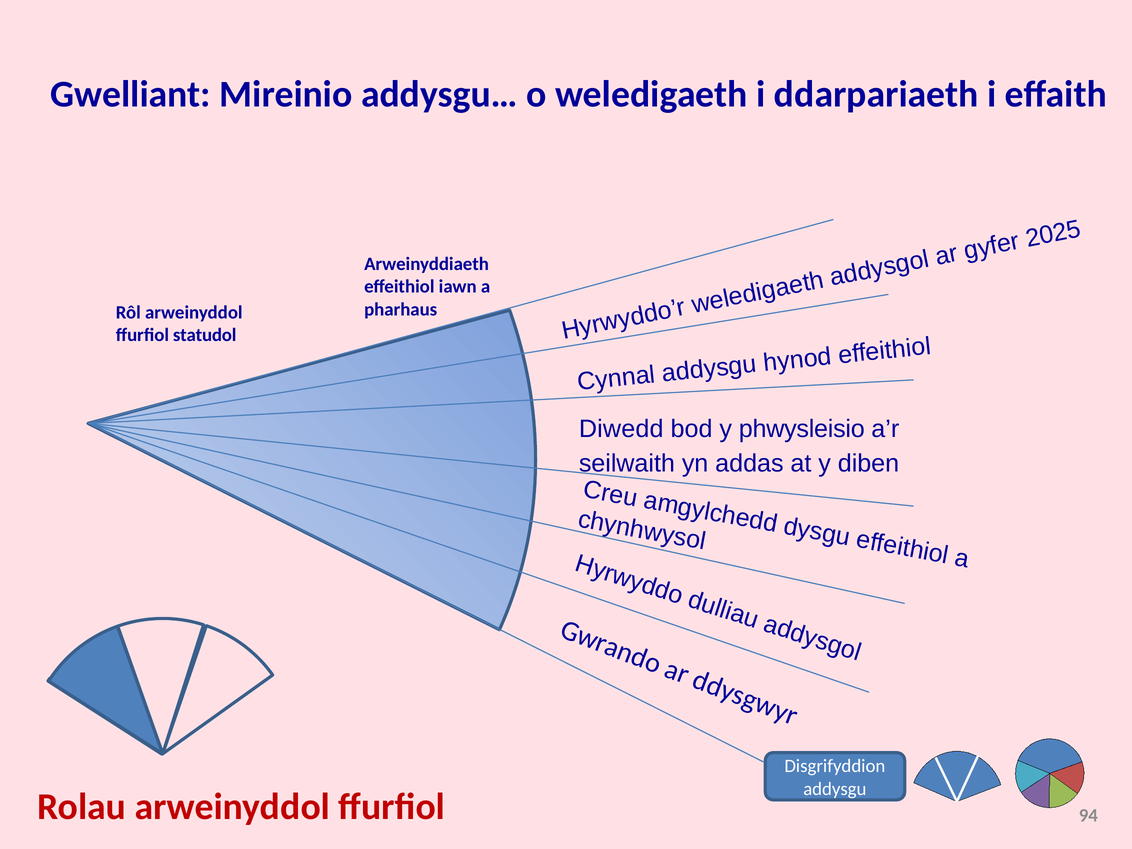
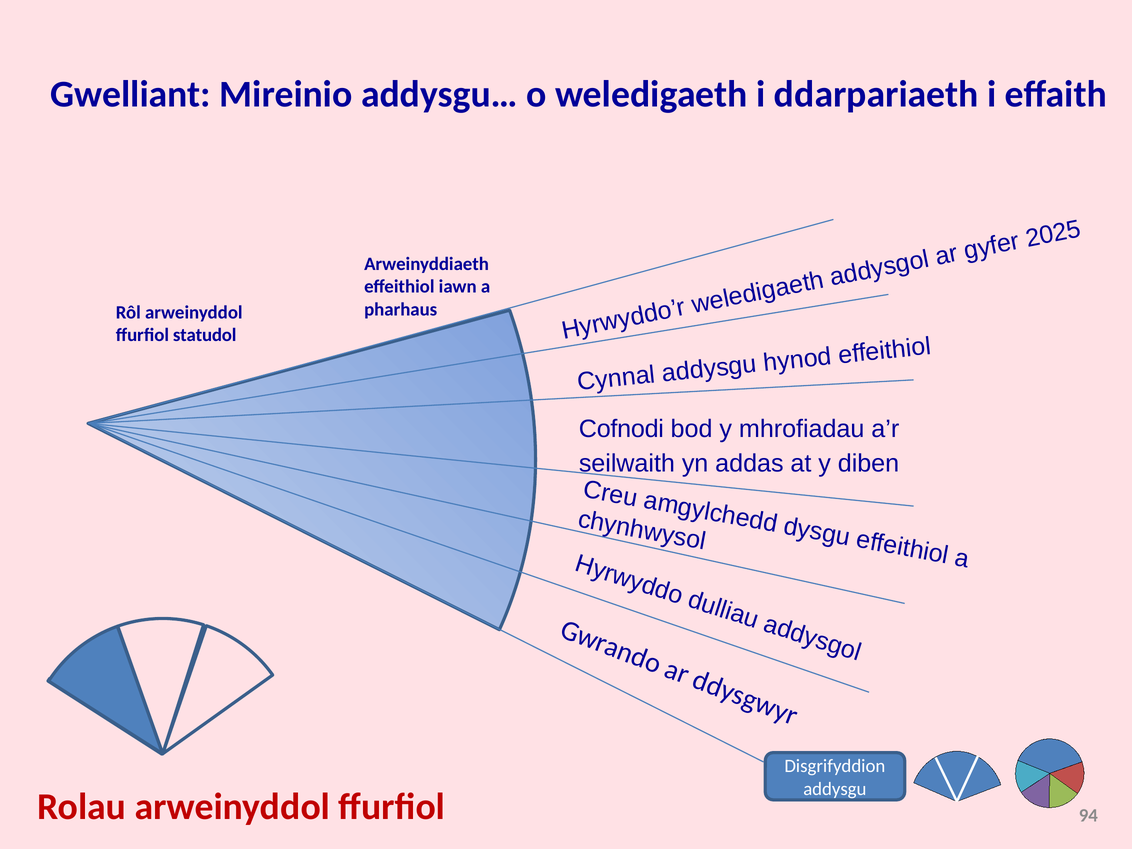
Diwedd: Diwedd -> Cofnodi (621, 429)
phwysleisio: phwysleisio -> mhrofiadau (802, 429)
